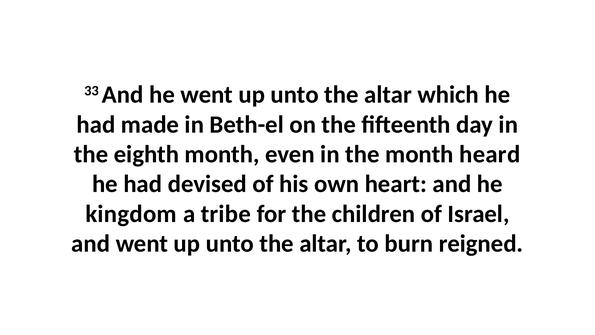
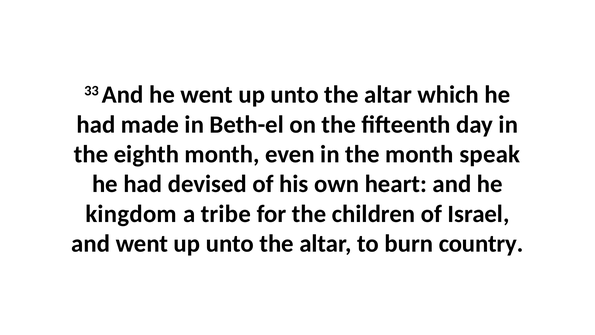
heard: heard -> speak (490, 154)
reigned: reigned -> country (481, 243)
